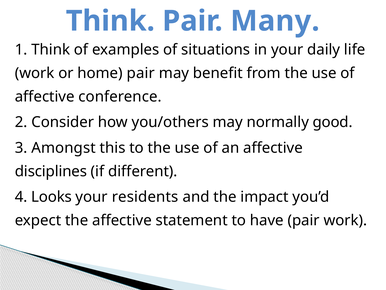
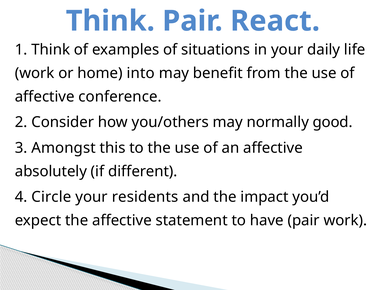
Many: Many -> React (275, 21)
home pair: pair -> into (141, 73)
disciplines: disciplines -> absolutely (51, 171)
Looks: Looks -> Circle (51, 197)
